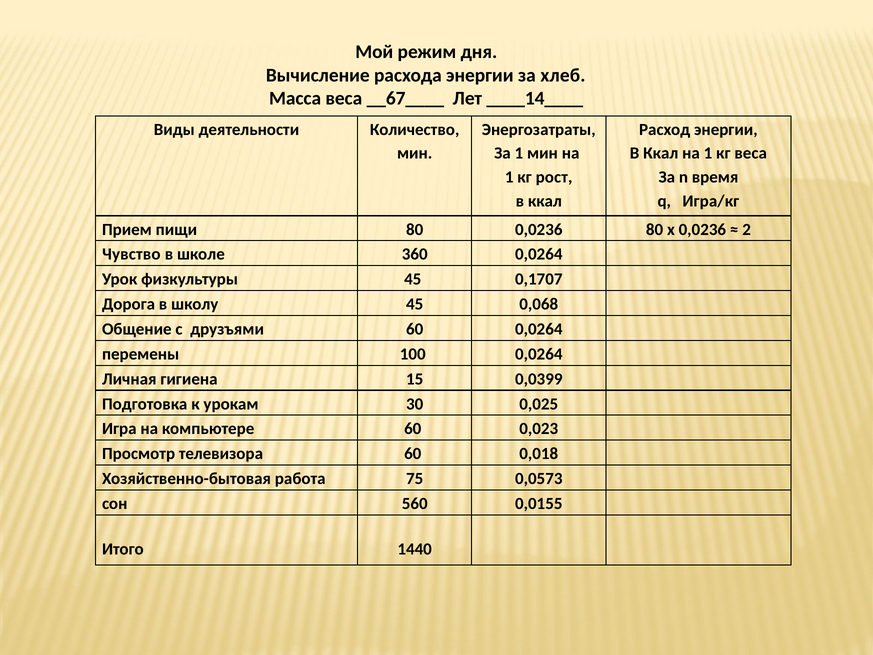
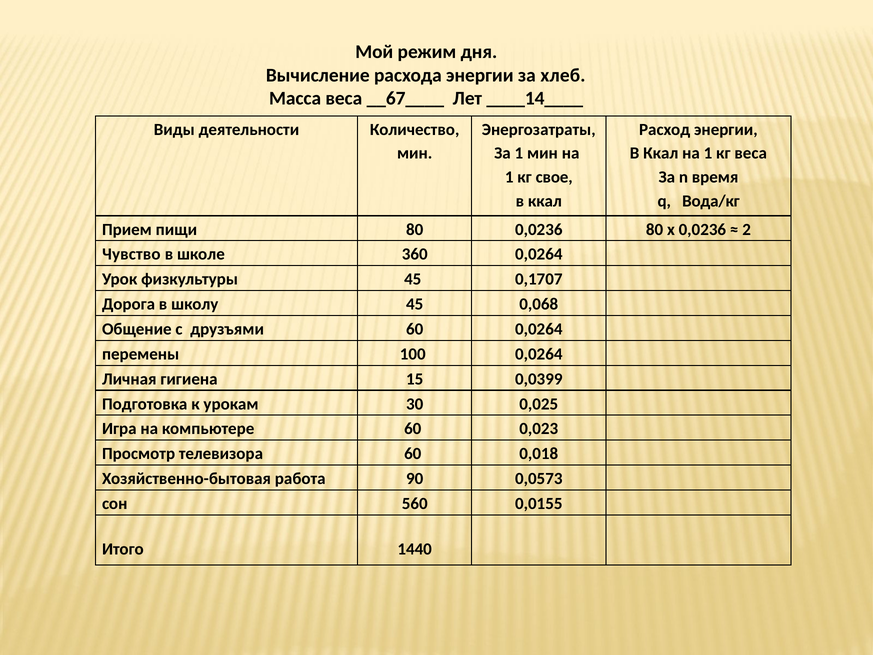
рост: рост -> свое (554, 177)
Игра/кг: Игра/кг -> Вода/кг (711, 201)
75: 75 -> 90 (415, 478)
